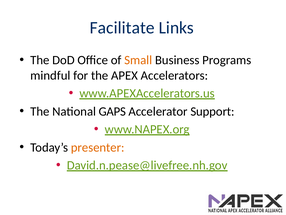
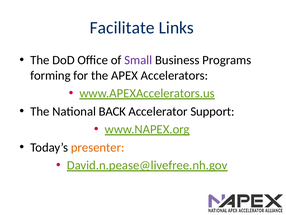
Small colour: orange -> purple (138, 60)
mindful: mindful -> forming (50, 75)
GAPS: GAPS -> BACK (112, 111)
